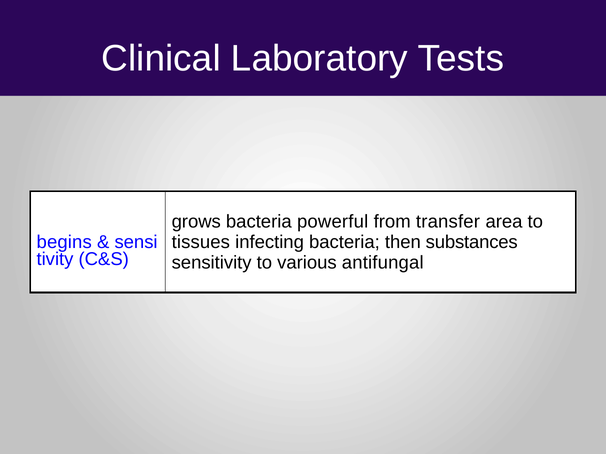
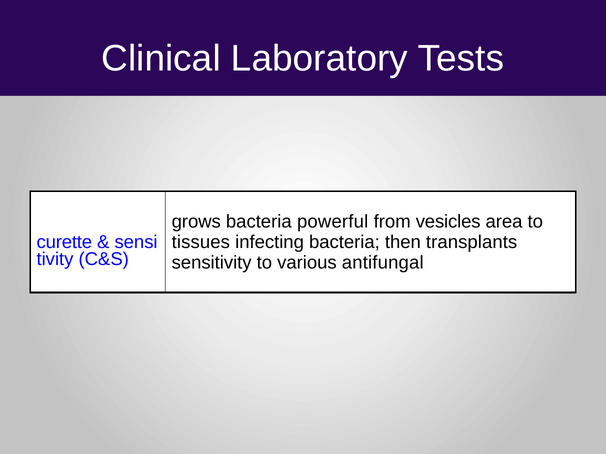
transfer: transfer -> vesicles (448, 222)
begins: begins -> curette (64, 242)
substances: substances -> transplants (472, 242)
